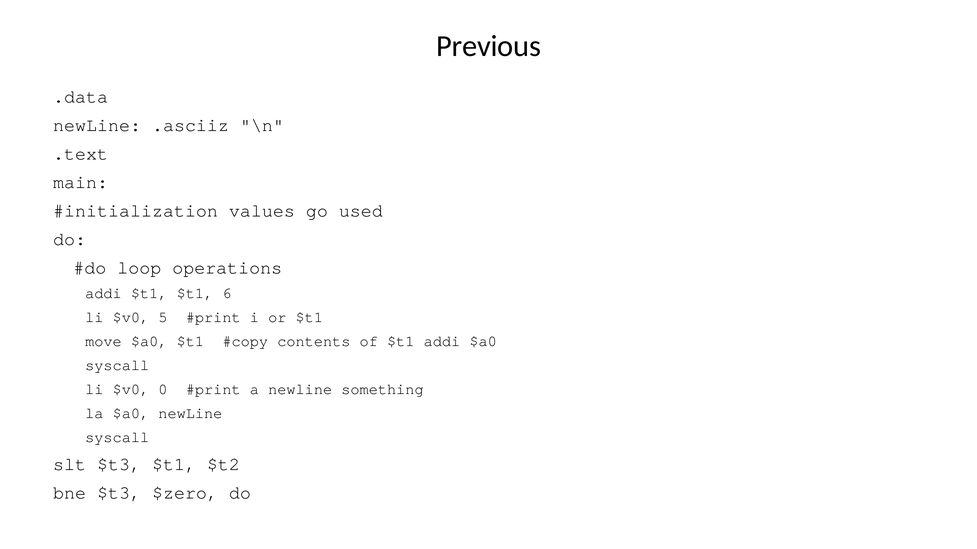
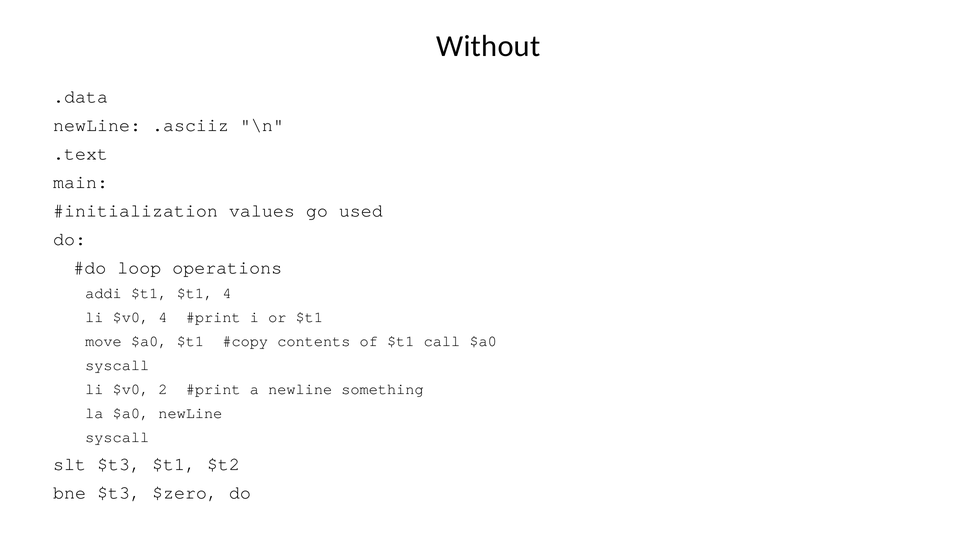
Previous: Previous -> Without (488, 46)
$t1 6: 6 -> 4 (227, 294)
$v0 5: 5 -> 4 (163, 318)
$t1 addi: addi -> call (442, 342)
0: 0 -> 2 (163, 390)
